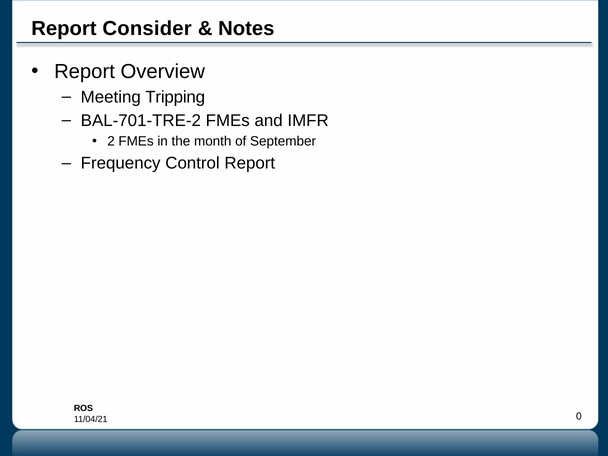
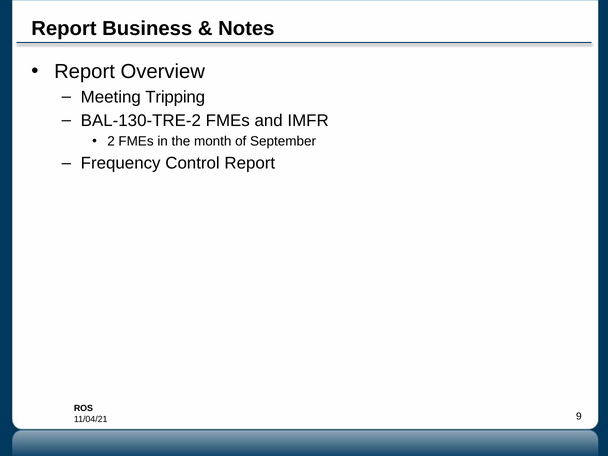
Consider: Consider -> Business (147, 29)
BAL-701-TRE-2: BAL-701-TRE-2 -> BAL-130-TRE-2 (141, 121)
0: 0 -> 9 (579, 416)
